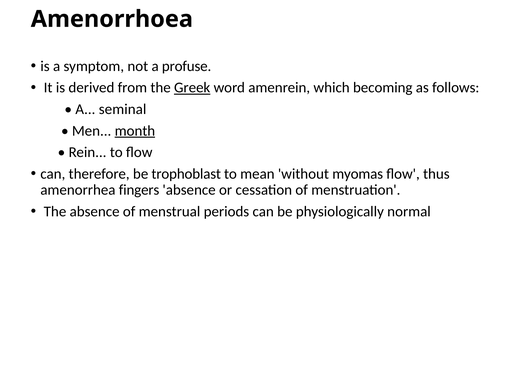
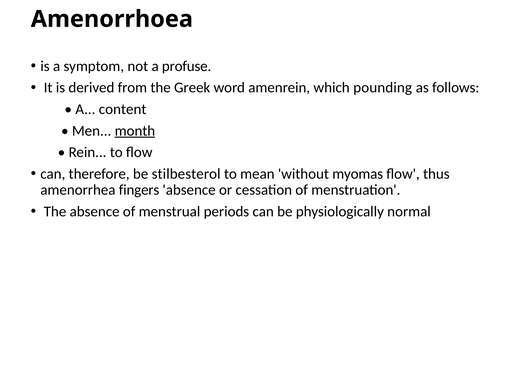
Greek underline: present -> none (192, 88)
becoming: becoming -> pounding (383, 88)
seminal: seminal -> content (123, 109)
trophoblast: trophoblast -> stilbesterol (186, 174)
